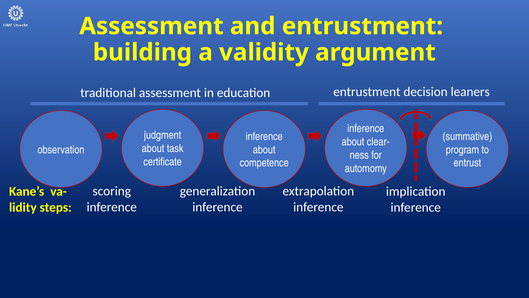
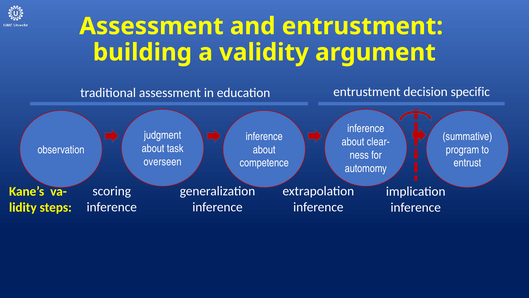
leaners: leaners -> specific (470, 92)
certificate: certificate -> overseen (163, 162)
